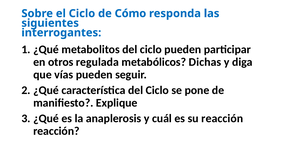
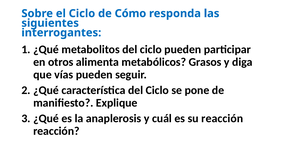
regulada: regulada -> alimenta (97, 62)
Dichas: Dichas -> Grasos (205, 62)
